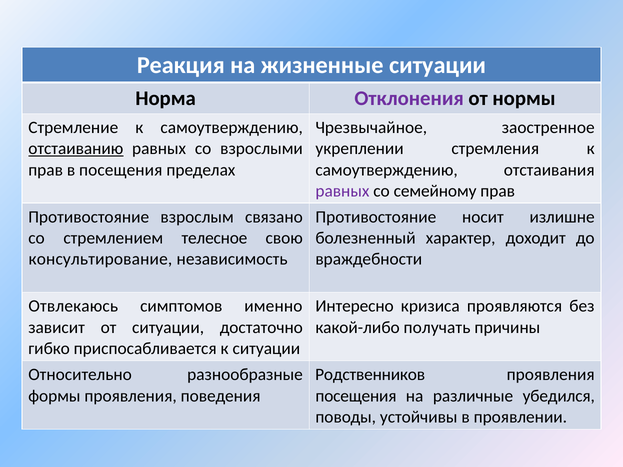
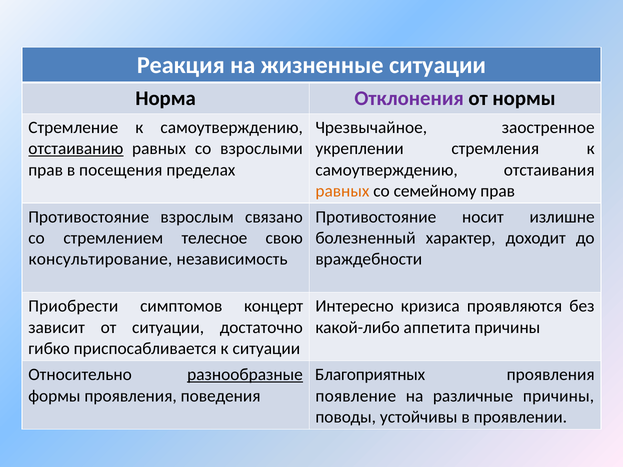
равных colour: purple -> orange (342, 191)
Отвлекаюсь: Отвлекаюсь -> Приобрести (73, 306)
именно: именно -> концерт (274, 306)
получать: получать -> аппетита (437, 328)
разнообразные underline: none -> present (245, 375)
Родственников: Родственников -> Благоприятных (370, 375)
посещения: посещения -> появление (356, 396)
различные убедился: убедился -> причины (559, 396)
